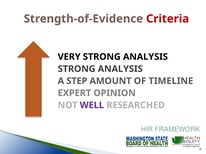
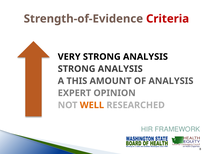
STEP: STEP -> THIS (77, 81)
OF TIMELINE: TIMELINE -> ANALYSIS (171, 81)
WELL colour: purple -> orange (92, 105)
